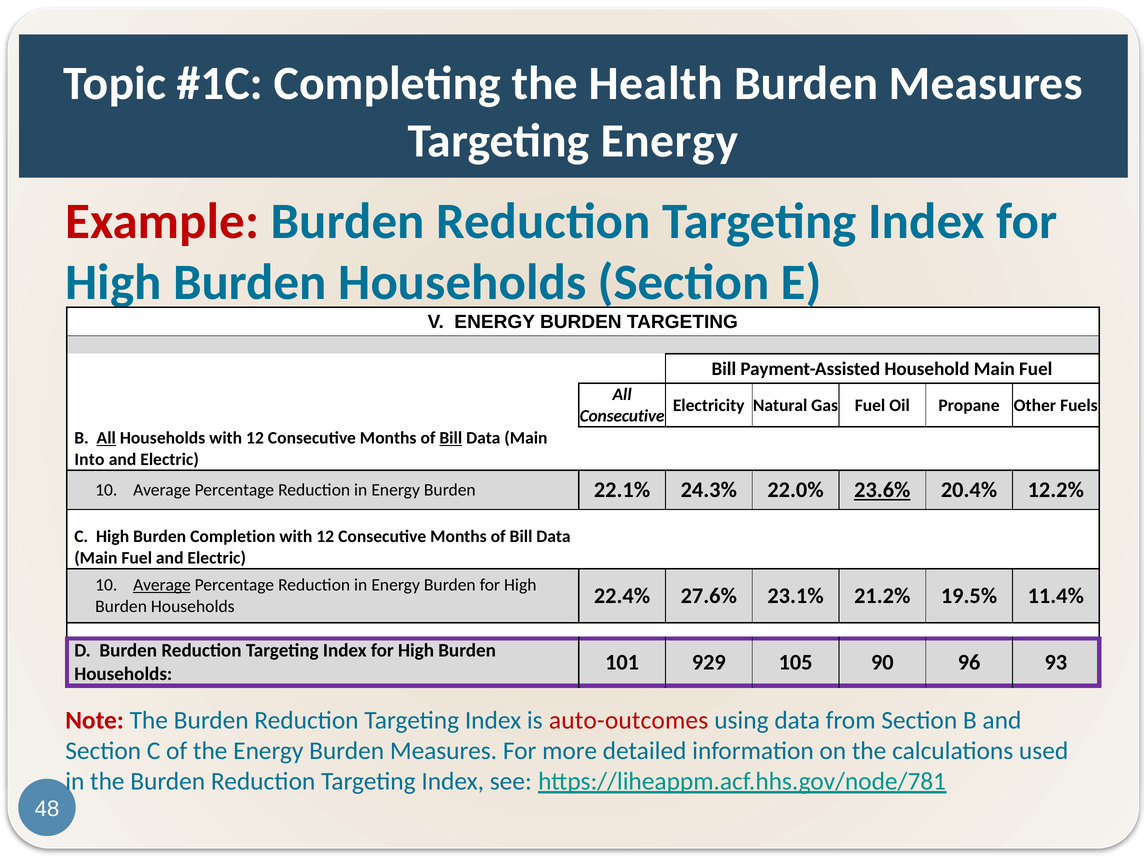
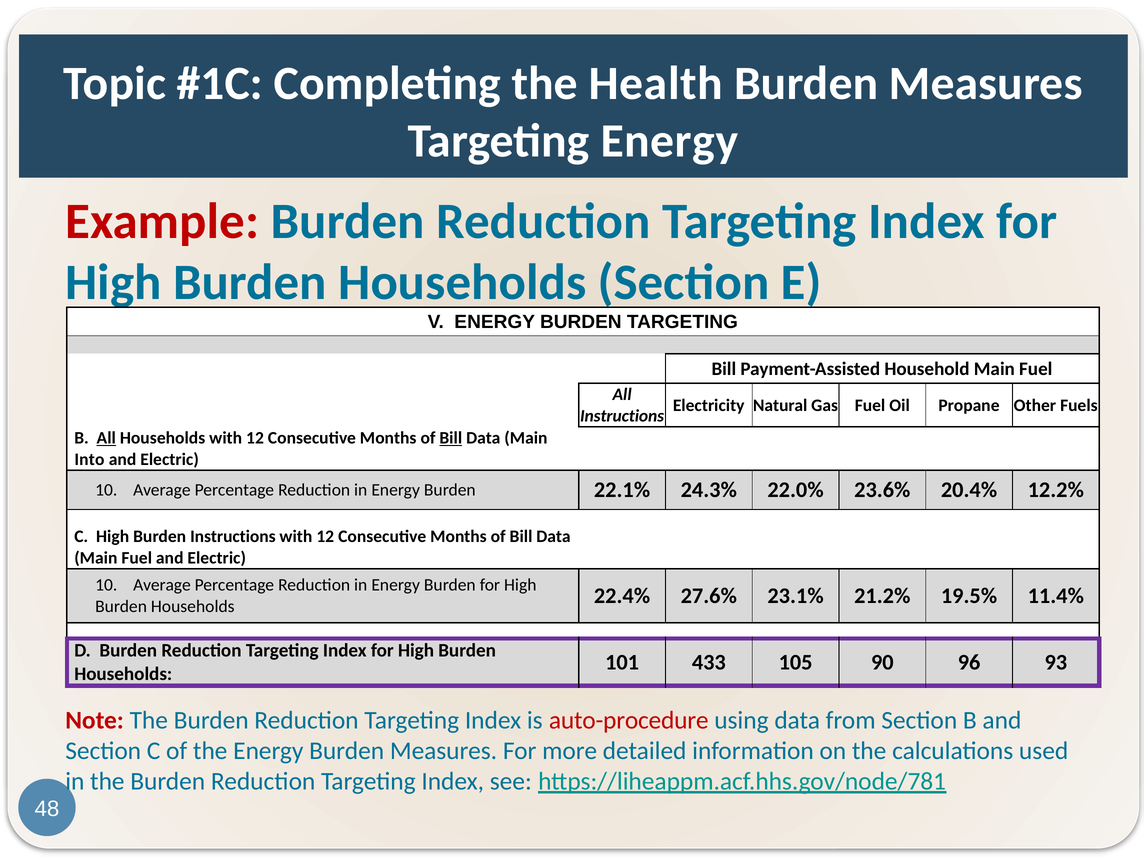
Consecutive: Consecutive -> Instructions (622, 416)
23.6% underline: present -> none (882, 490)
Burden Completion: Completion -> Instructions (233, 537)
Average underline: present -> none (162, 585)
929: 929 -> 433 (709, 663)
auto-outcomes: auto-outcomes -> auto-procedure (629, 720)
